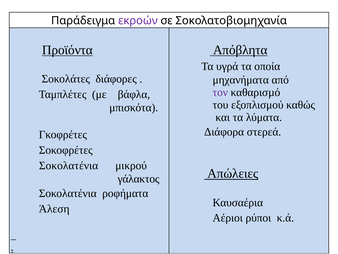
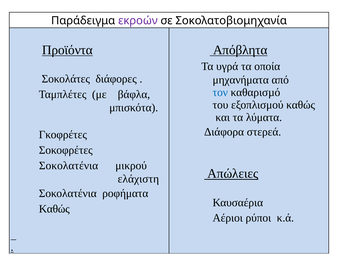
τον colour: purple -> blue (220, 92)
γάλακτος: γάλακτος -> ελάχιστη (138, 179)
Άλεση: Άλεση -> Καθώς (54, 208)
